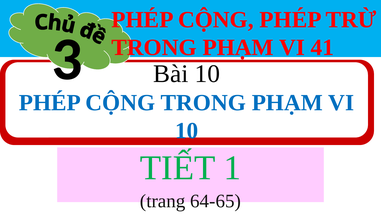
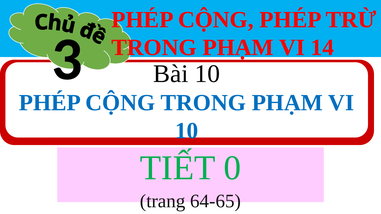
41: 41 -> 14 (322, 48)
1: 1 -> 0 (232, 168)
